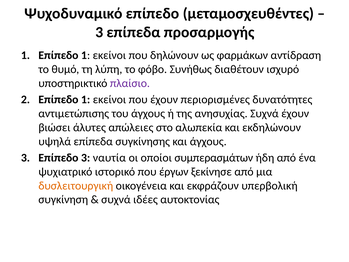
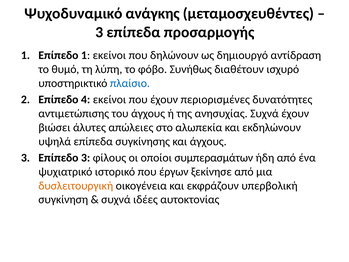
Ψυχοδυναμικό επίπεδο: επίπεδο -> ανάγκης (153, 14)
φαρμάκων: φαρμάκων -> δημιουργό (242, 55)
πλαίσιο colour: purple -> blue (130, 83)
2 Επίπεδο 1: 1 -> 4 (86, 99)
ναυτία: ναυτία -> φίλους (109, 158)
